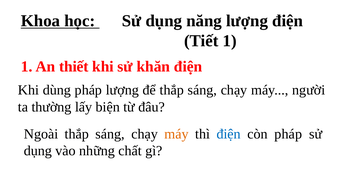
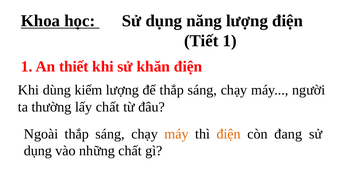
dùng pháp: pháp -> kiểm (88, 90)
lấy biện: biện -> chất (108, 107)
điện colour: blue -> orange (229, 134)
còn pháp: pháp -> đang (288, 134)
